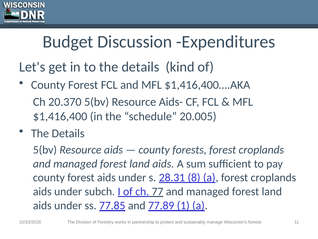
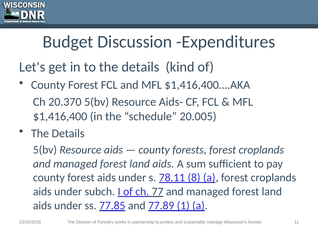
28.31: 28.31 -> 78.11 (172, 177)
